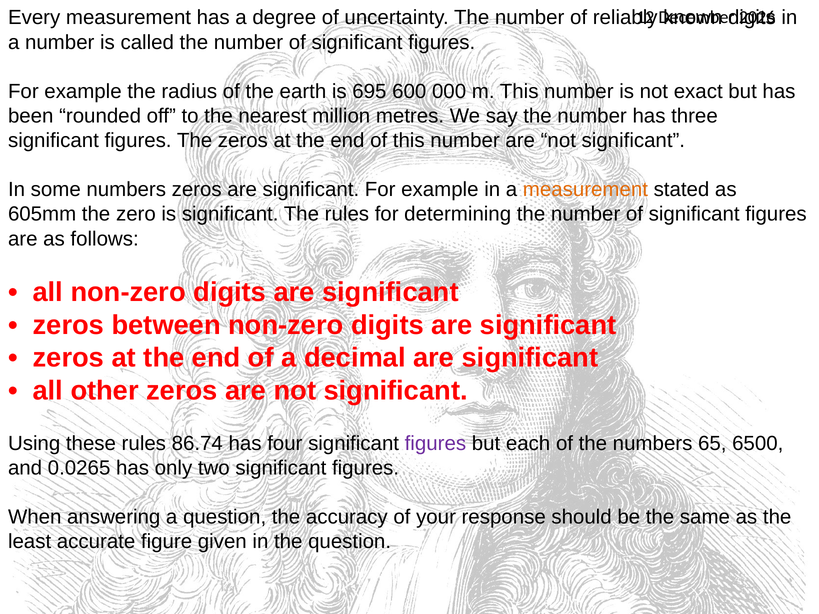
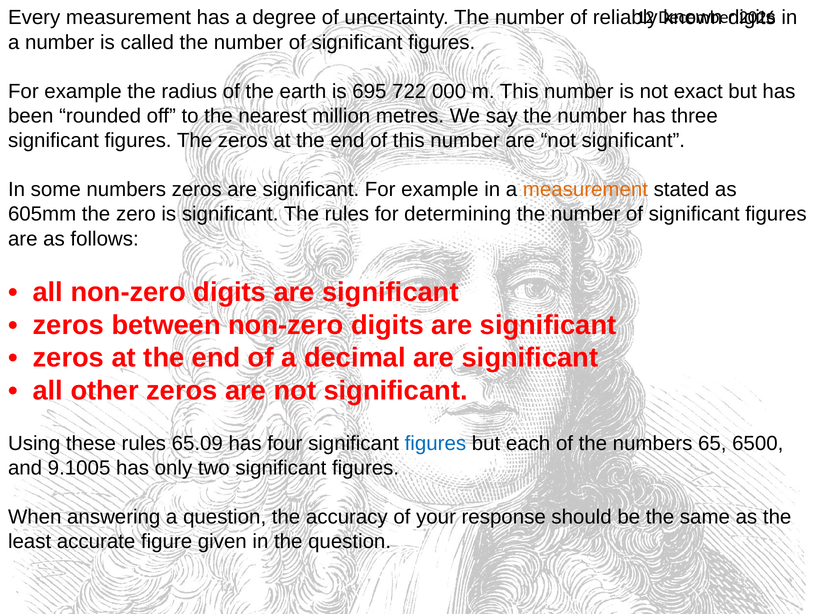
600: 600 -> 722 (409, 91)
86.74: 86.74 -> 65.09 (197, 444)
figures colour: purple -> blue (435, 444)
0.0265: 0.0265 -> 9.1005 (79, 468)
